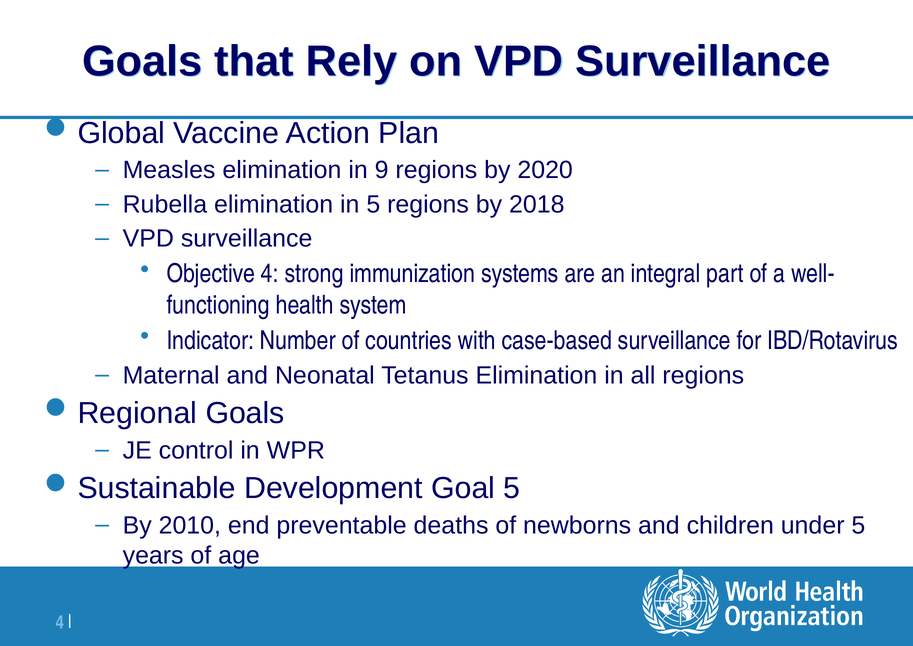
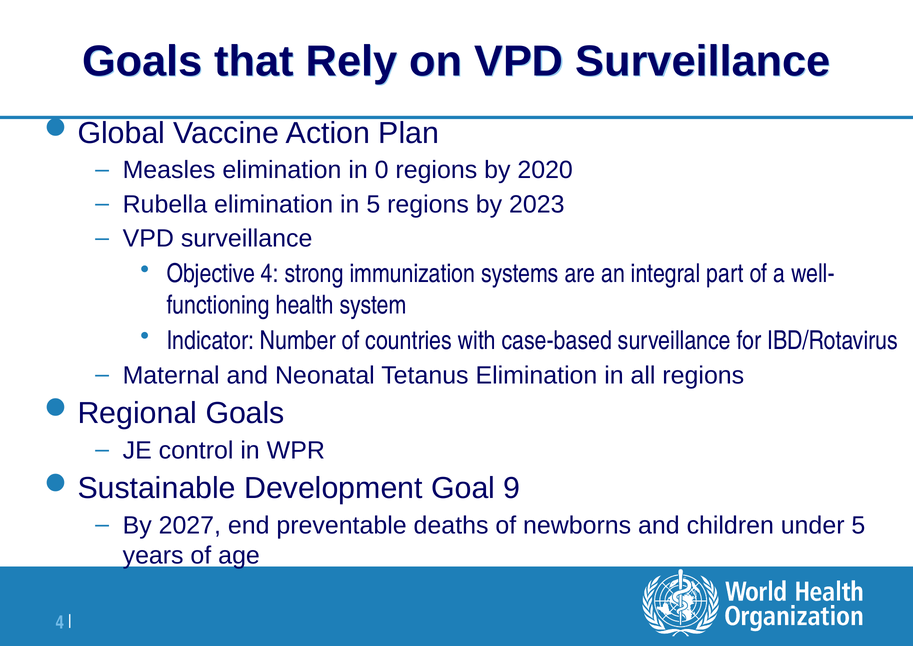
9: 9 -> 0 (382, 170)
2018: 2018 -> 2023 (537, 204)
Goal 5: 5 -> 9 (512, 488)
2010: 2010 -> 2027 (190, 525)
